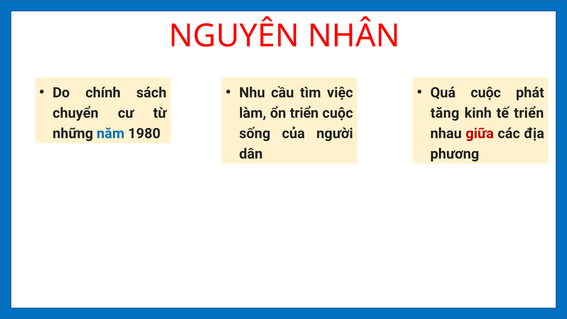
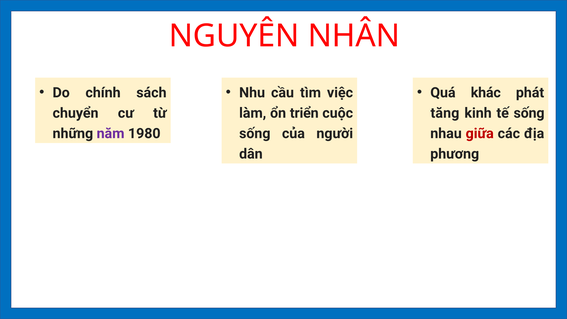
Quá cuộc: cuộc -> khác (486, 93)
tế triển: triển -> sống (529, 113)
năm colour: blue -> purple (111, 133)
